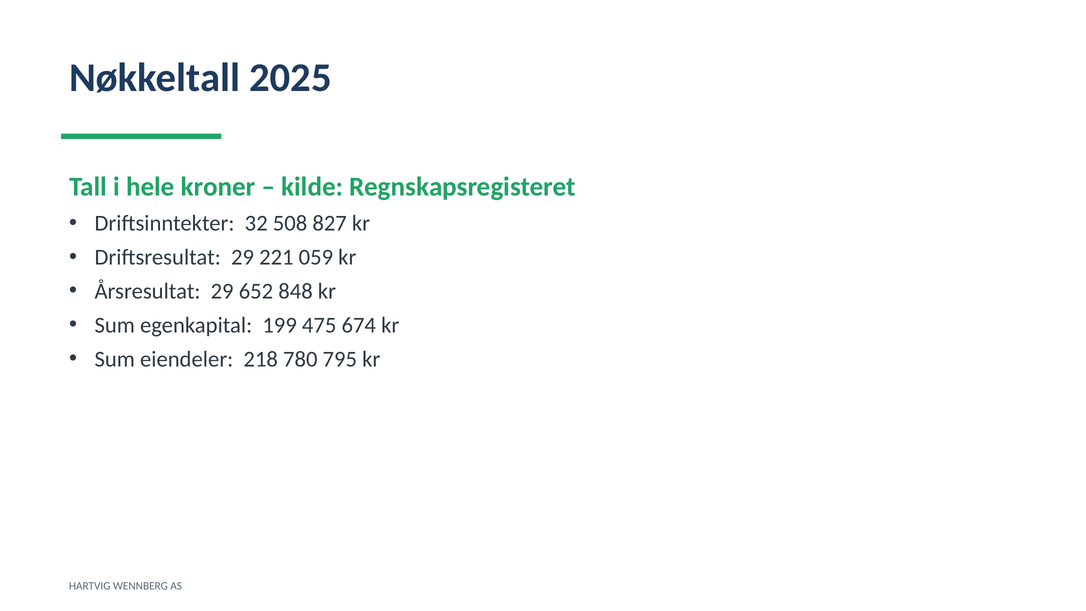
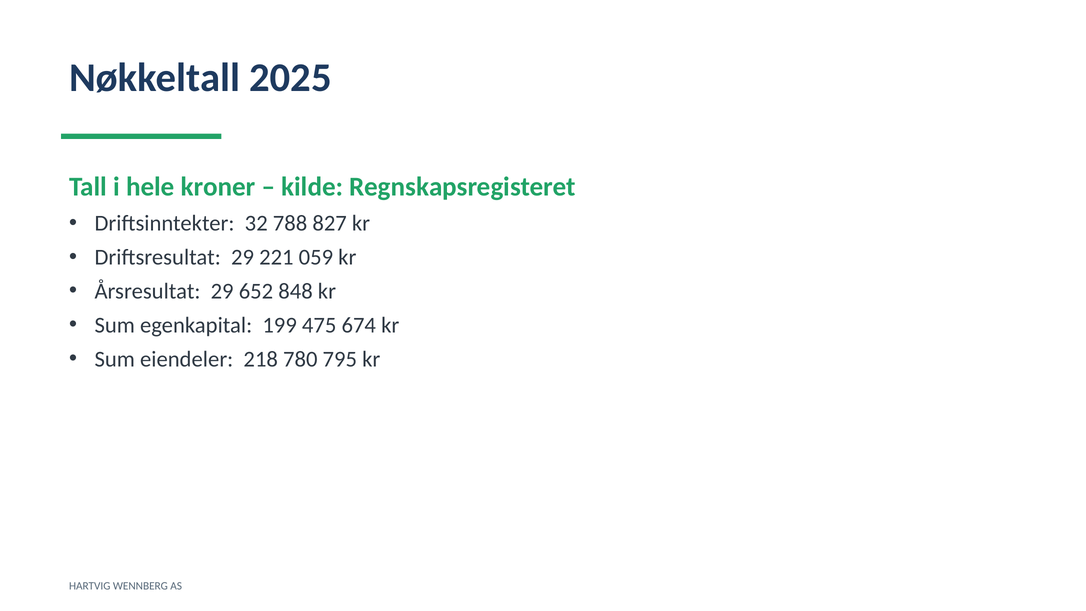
508: 508 -> 788 (290, 223)
